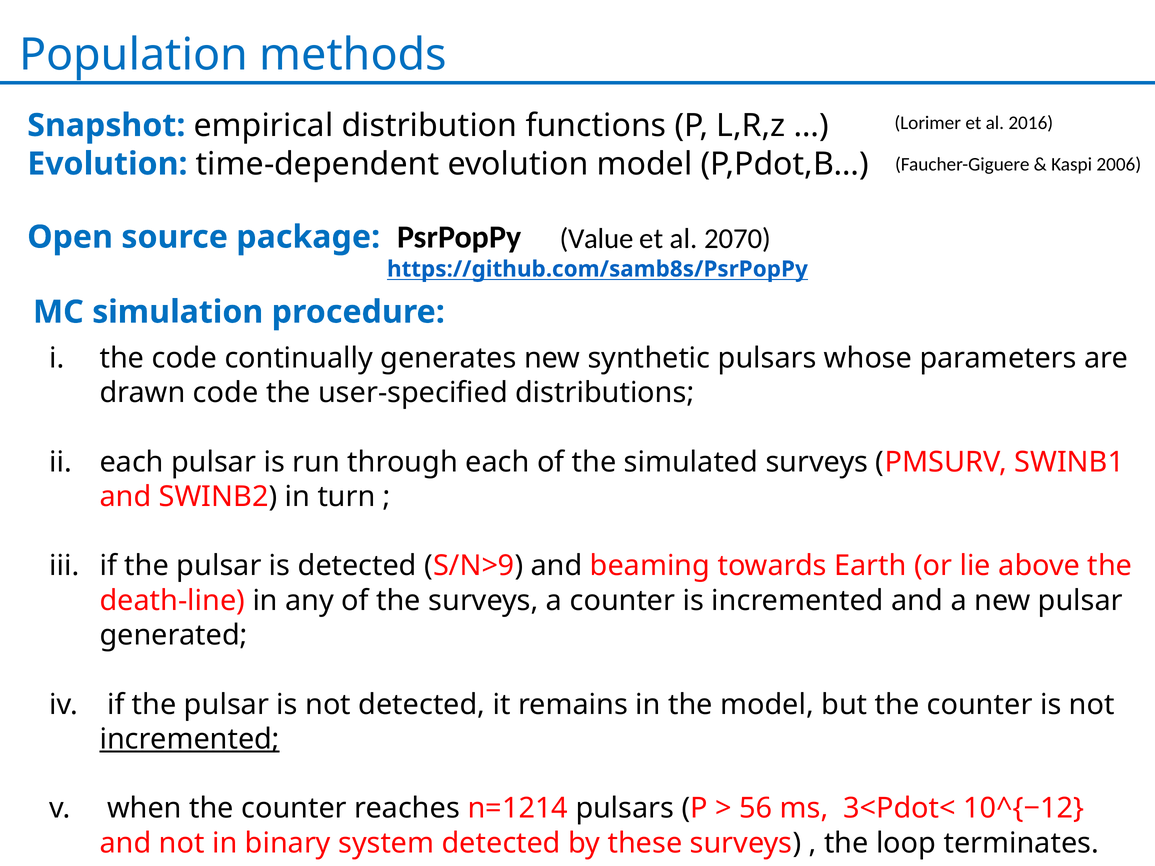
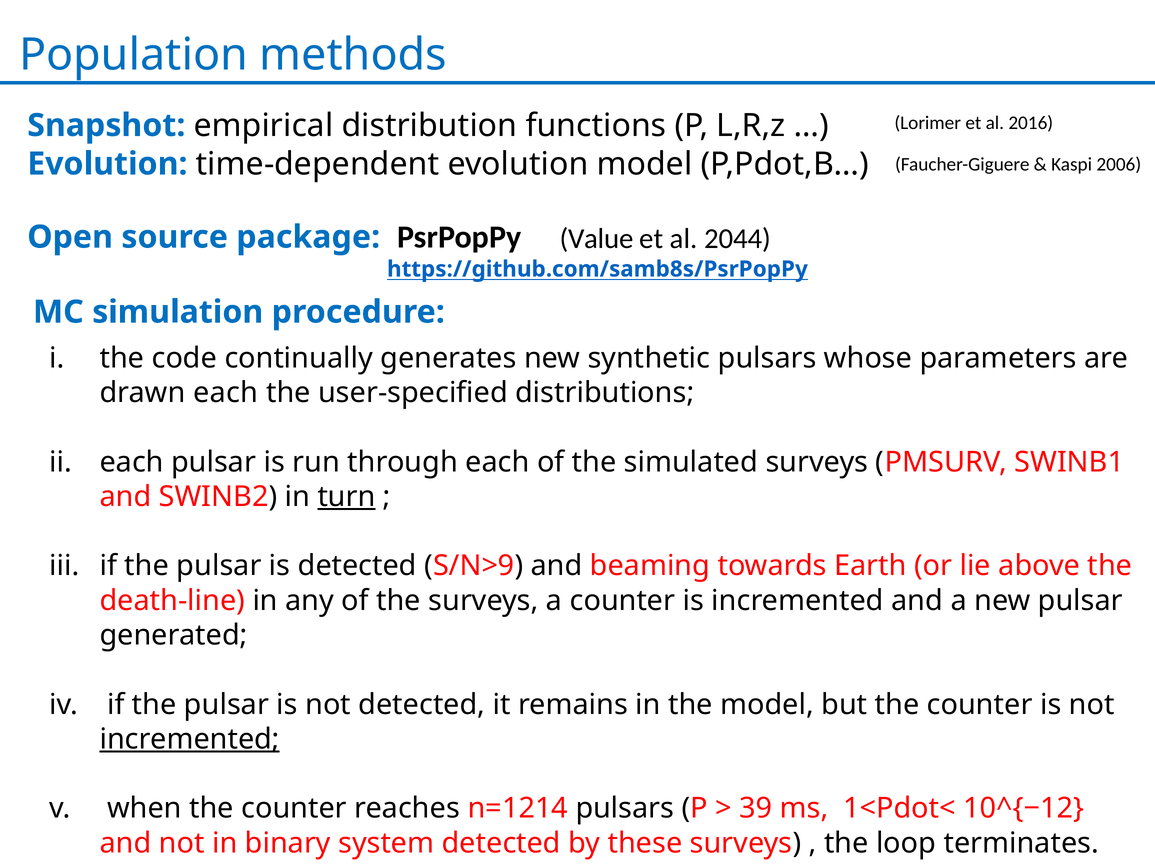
2070: 2070 -> 2044 (738, 239)
drawn code: code -> each (226, 393)
turn underline: none -> present (347, 497)
56: 56 -> 39 (756, 809)
3<Pdot<: 3<Pdot< -> 1<Pdot< (900, 809)
